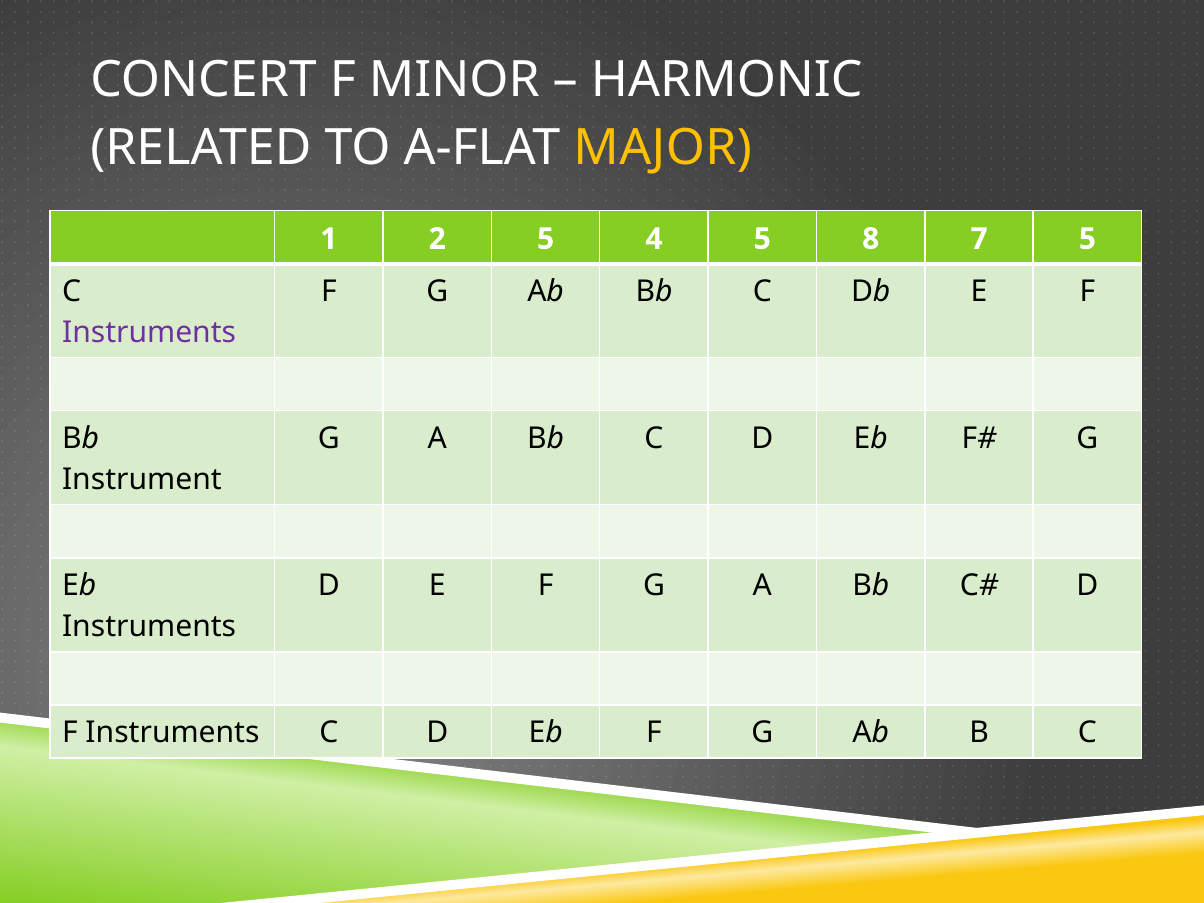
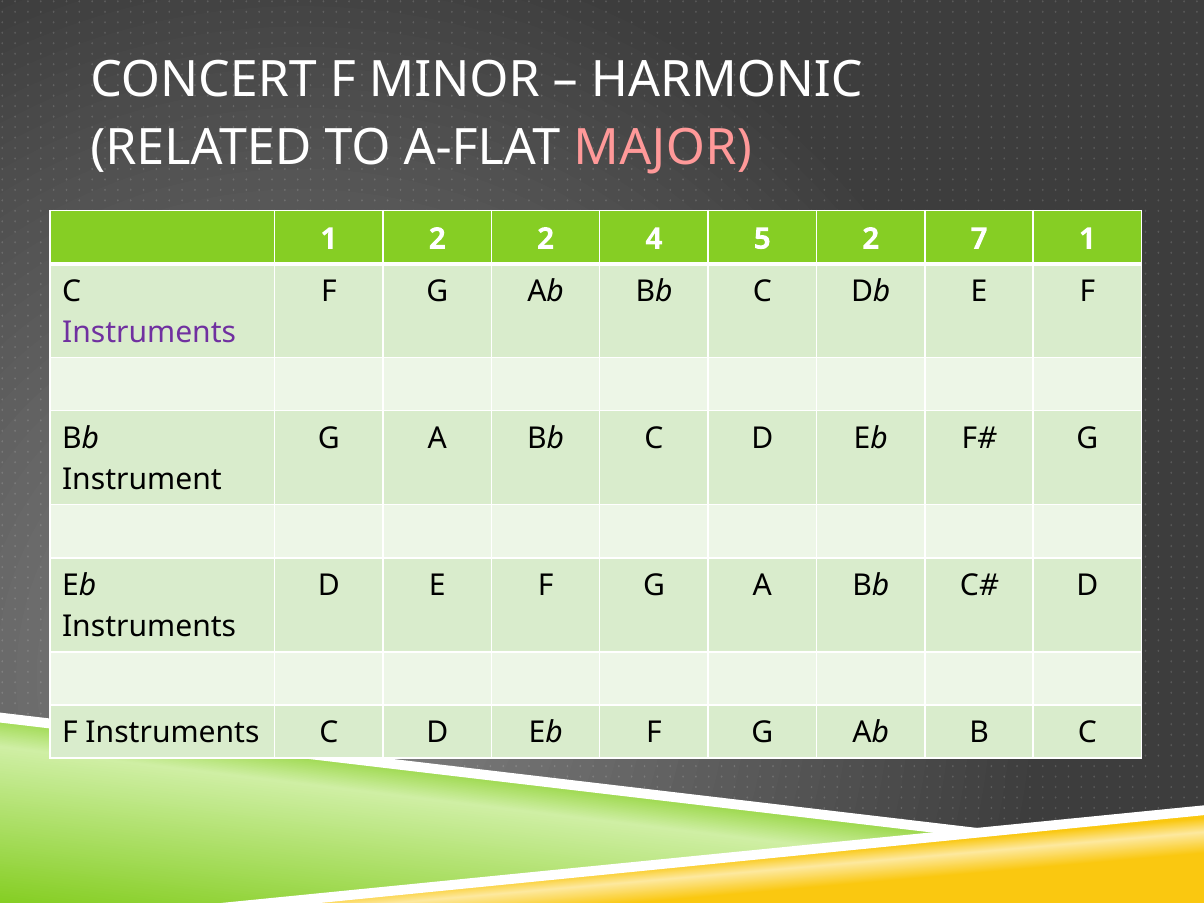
MAJOR colour: yellow -> pink (663, 148)
2 5: 5 -> 2 (546, 239)
5 8: 8 -> 2 (871, 239)
7 5: 5 -> 1 (1087, 239)
